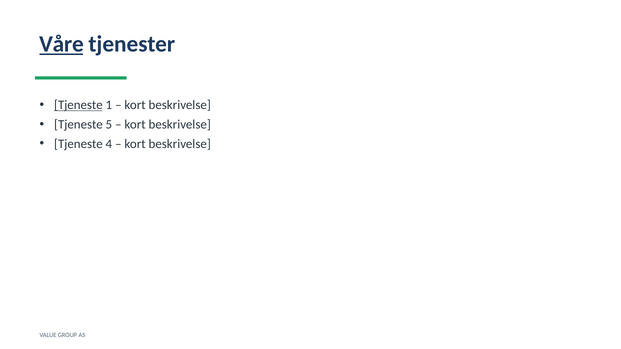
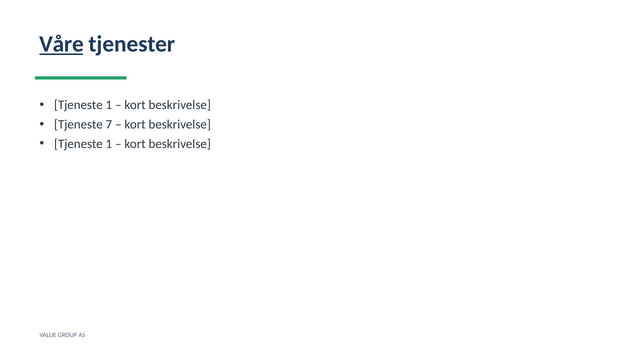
Tjeneste underline: present -> none (78, 105)
5: 5 -> 7 (109, 125)
4: 4 -> 1 (109, 144)
